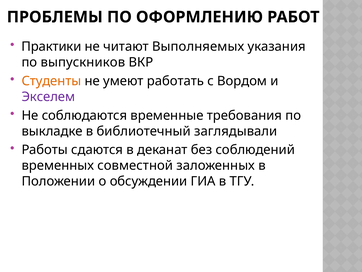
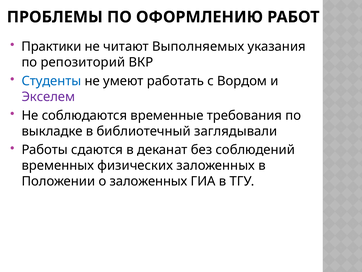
выпускников: выпускников -> репозиторий (83, 62)
Студенты colour: orange -> blue (51, 81)
совместной: совместной -> физических (135, 165)
о обсуждении: обсуждении -> заложенных (149, 181)
